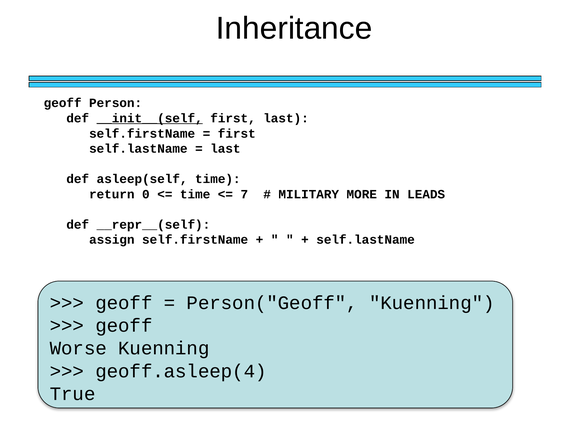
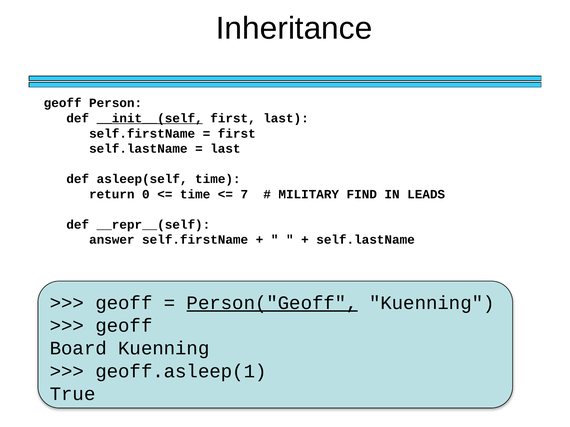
MORE: MORE -> FIND (362, 194)
assign: assign -> answer (112, 240)
Person("Geoff underline: none -> present (272, 303)
Worse: Worse -> Board (78, 349)
geoff.asleep(4: geoff.asleep(4 -> geoff.asleep(1 (181, 372)
